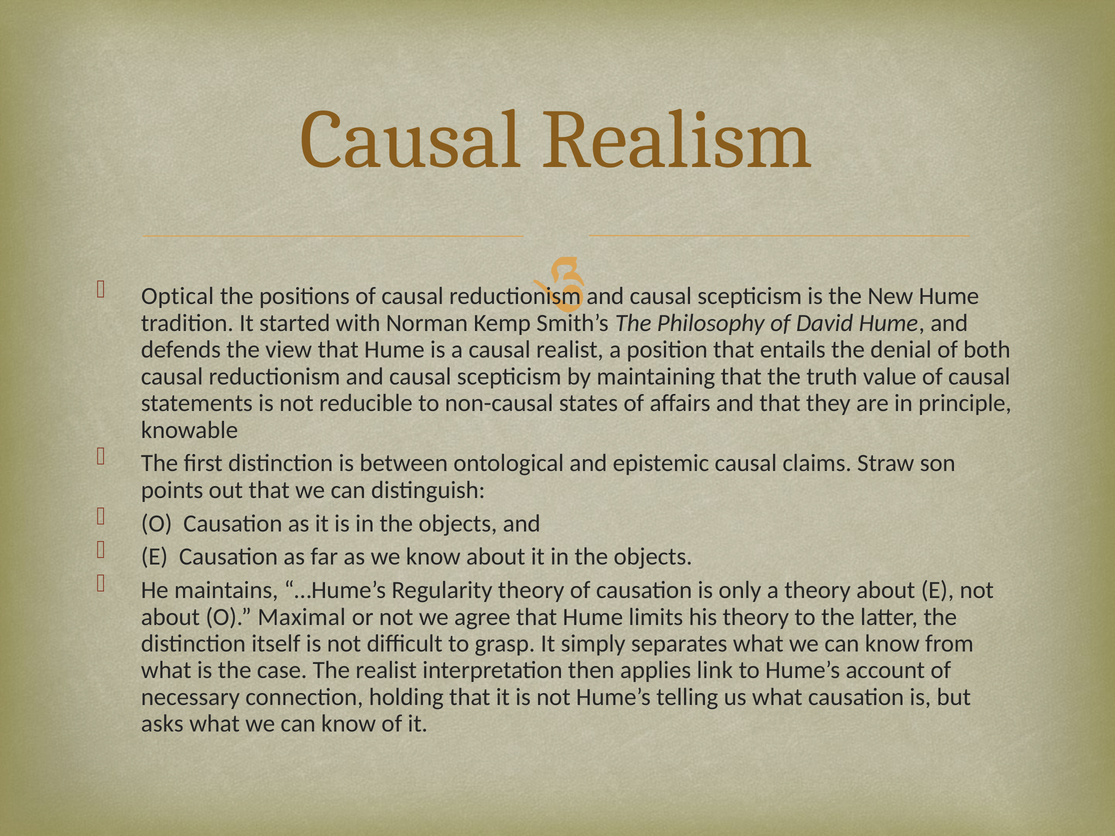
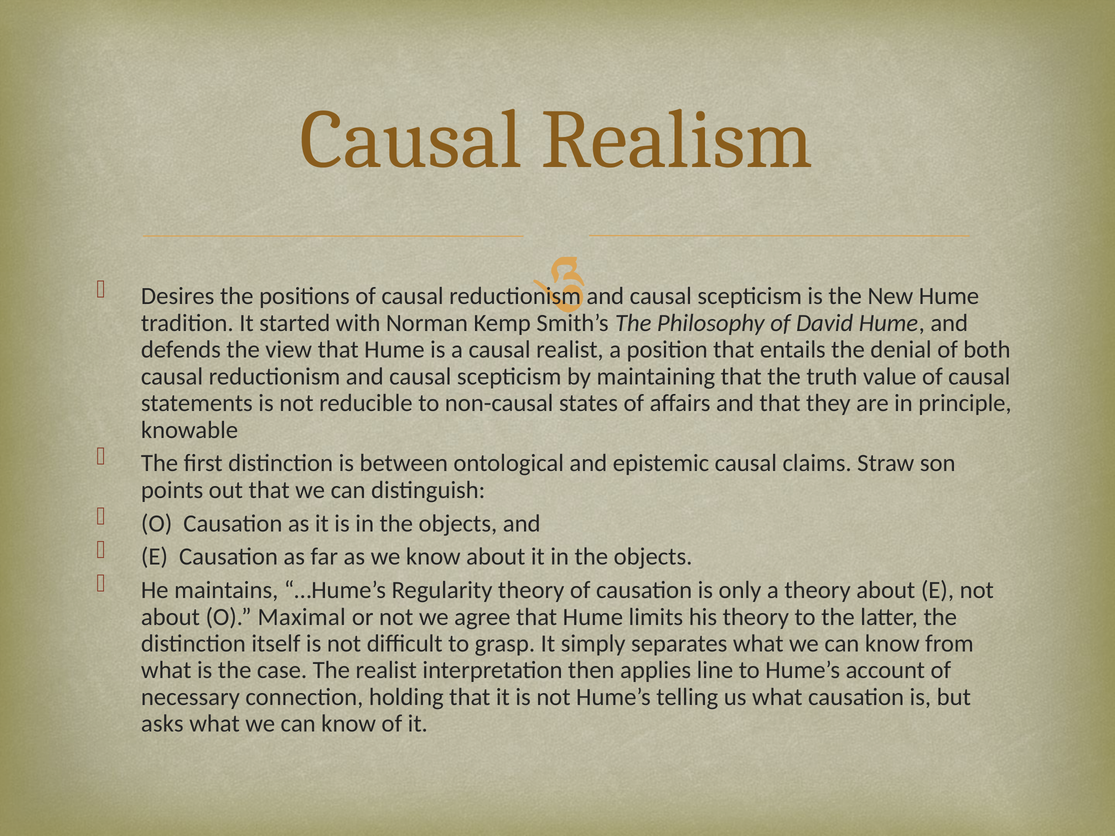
Optical: Optical -> Desires (178, 296)
link: link -> line (715, 671)
